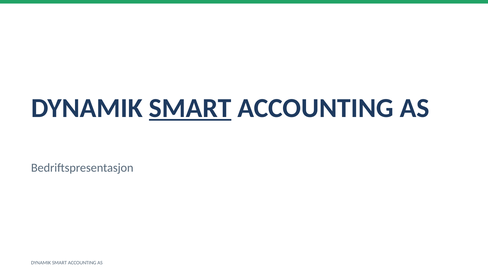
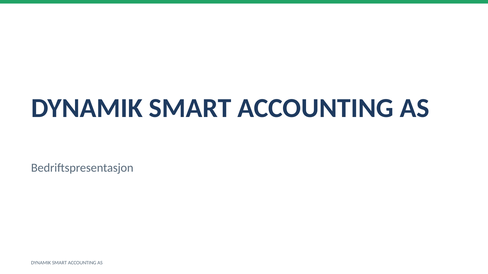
SMART underline: present -> none (190, 108)
